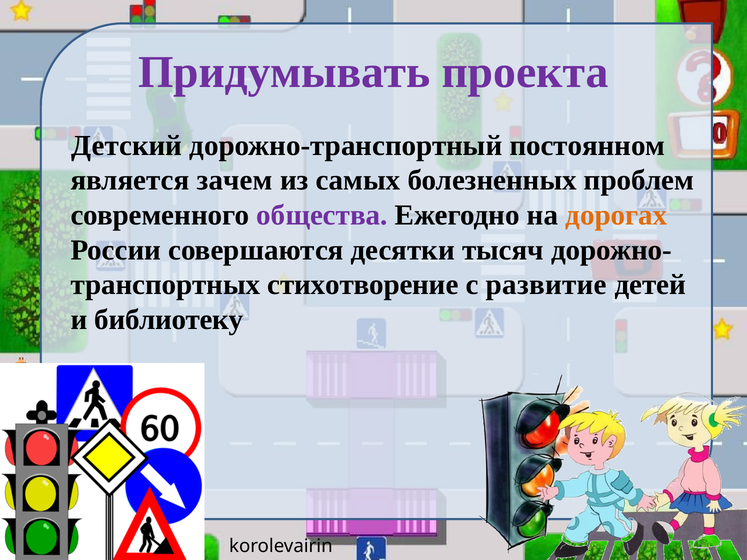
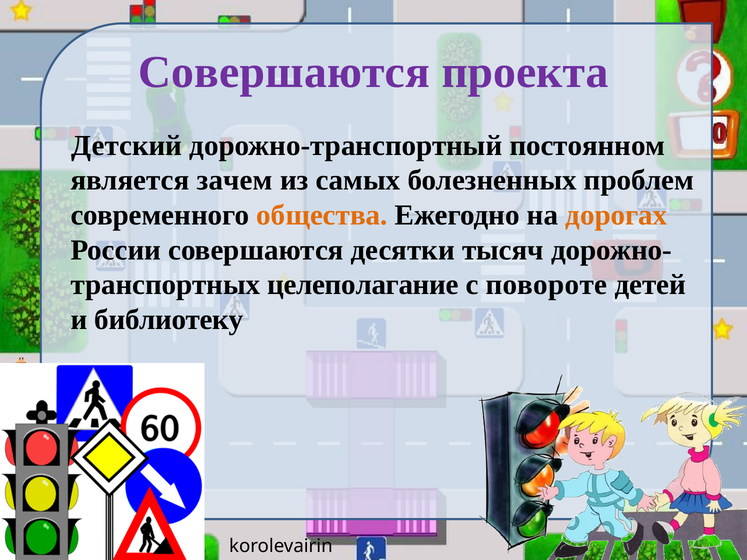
Придумывать: Придумывать -> Совершаются (284, 72)
общества colour: purple -> orange (322, 215)
стихотворение: стихотворение -> целеполагание (363, 285)
развитие: развитие -> повороте (546, 285)
